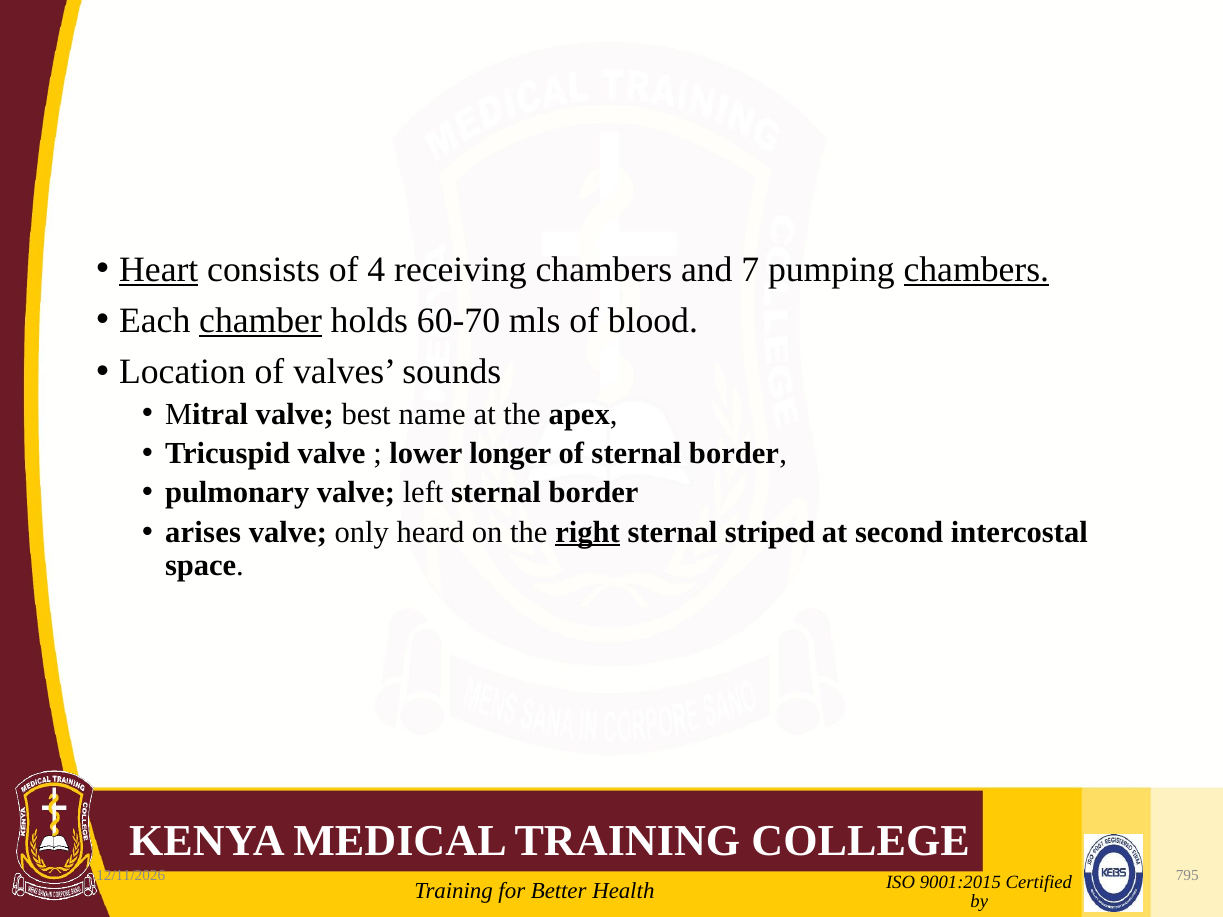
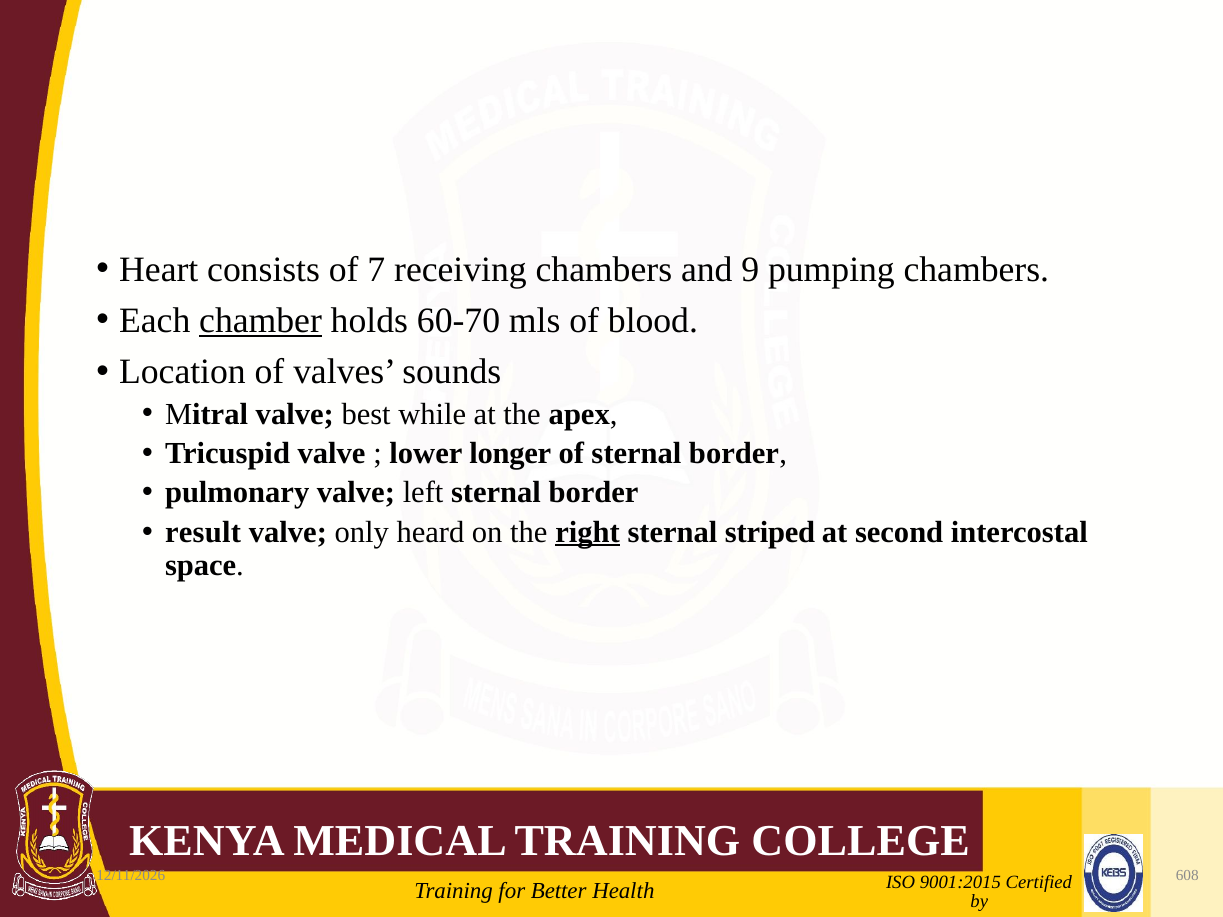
Heart underline: present -> none (159, 269)
4: 4 -> 7 (376, 269)
7: 7 -> 9 (750, 269)
chambers underline: present -> none (976, 269)
name: name -> while (432, 414)
arises: arises -> result (203, 532)
795: 795 -> 608 (1187, 876)
